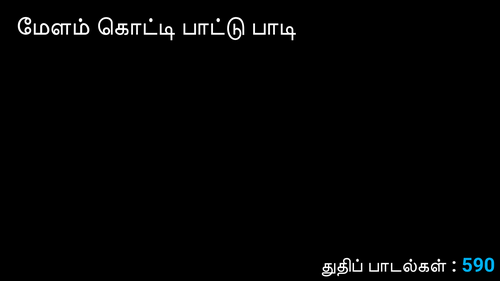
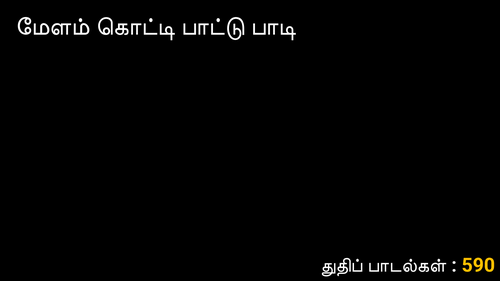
590 colour: light blue -> yellow (478, 266)
